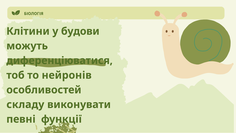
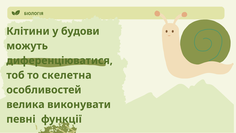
нейронів: нейронів -> скелетна (67, 75)
складу: складу -> велика (25, 104)
